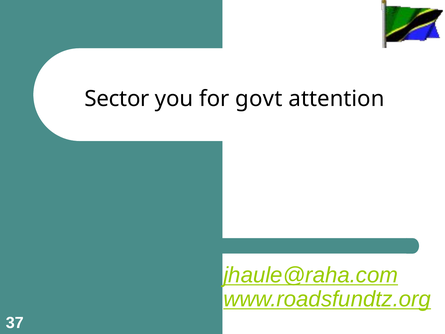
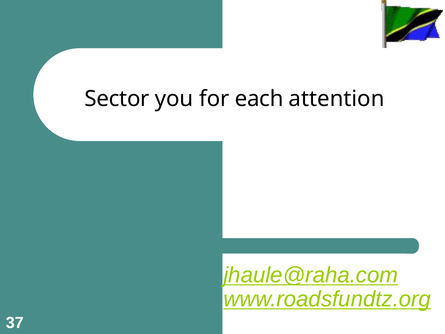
govt: govt -> each (259, 99)
